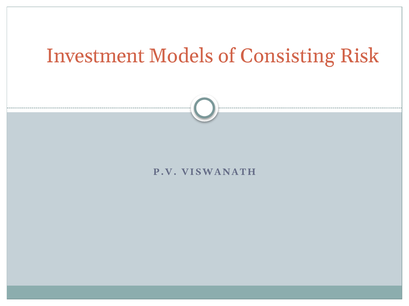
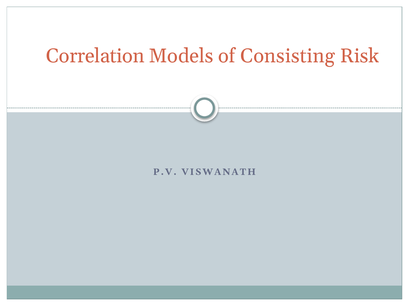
Investment: Investment -> Correlation (95, 56)
